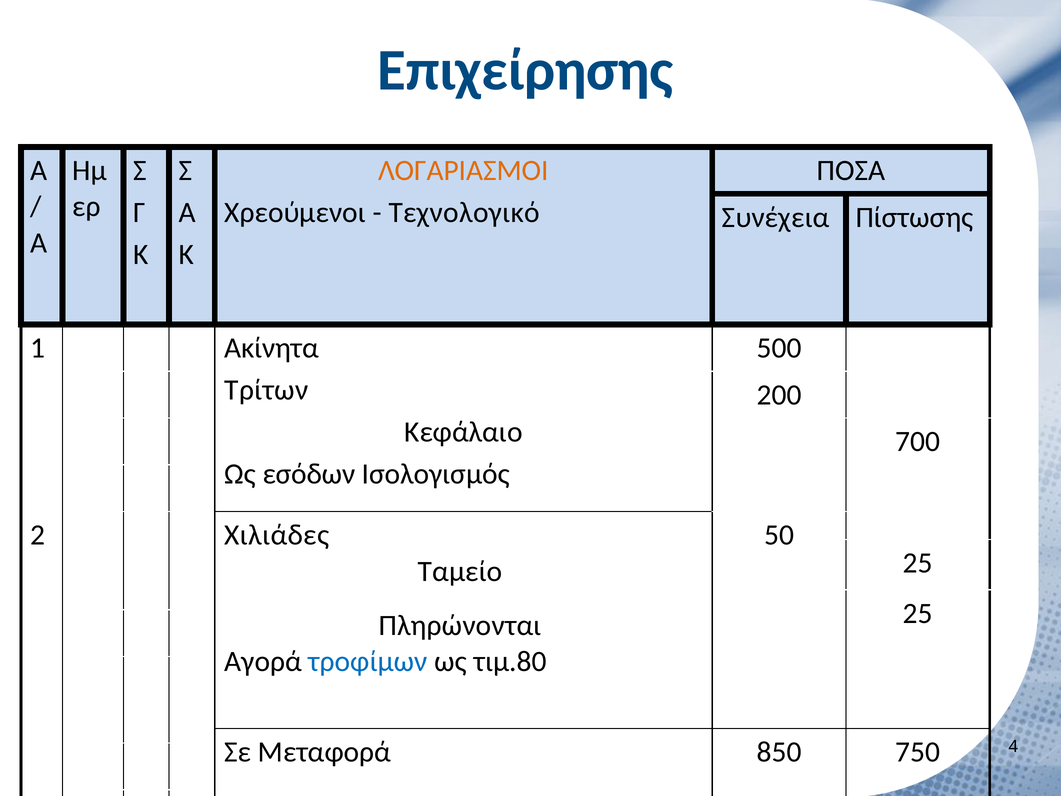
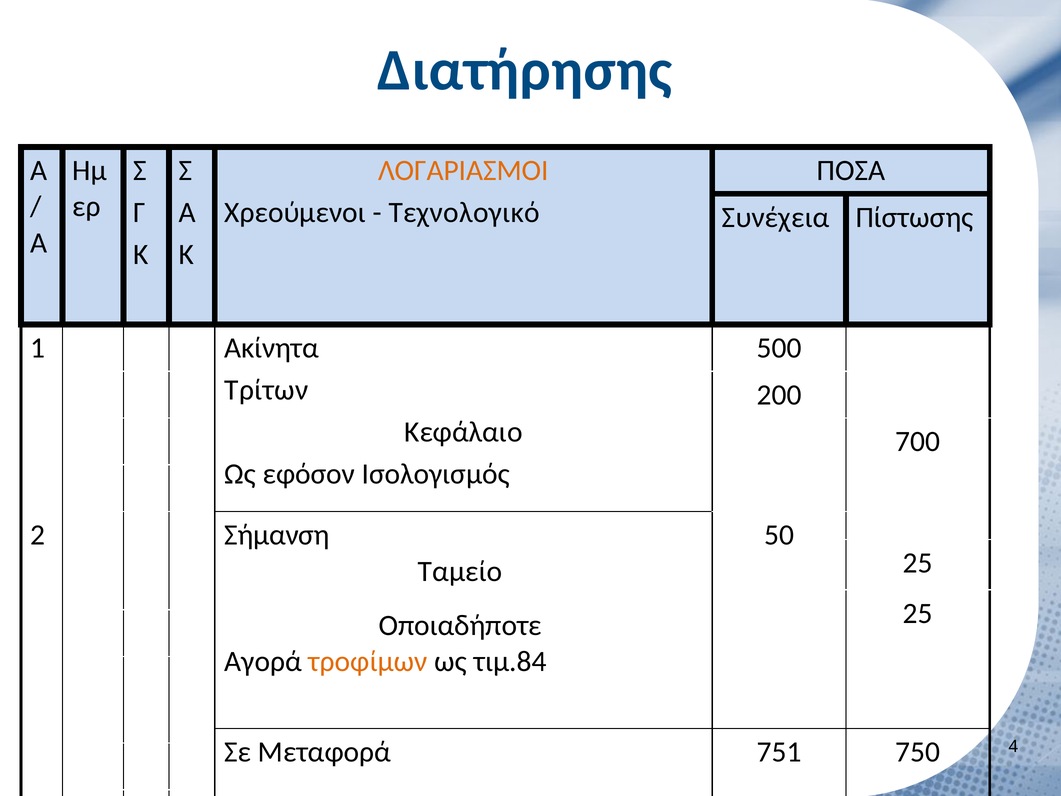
Επιχείρησης: Επιχείρησης -> Διατήρησης (525, 70)
εσόδων: εσόδων -> εφόσον (309, 474)
Χιλιάδες: Χιλιάδες -> Σήμανση (277, 535)
Πληρώνονται: Πληρώνονται -> Οποιαδήποτε (460, 625)
τροφίμων colour: blue -> orange (368, 661)
τιμ.80: τιμ.80 -> τιμ.84 (510, 661)
850: 850 -> 751 (779, 752)
